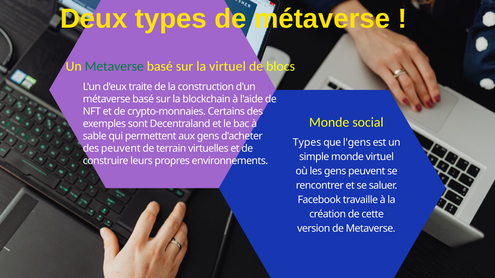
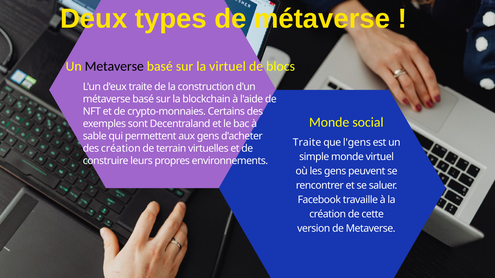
Metaverse colour: green -> black (114, 67)
Types: Types -> Traite (307, 143)
des peuvent: peuvent -> création (121, 149)
